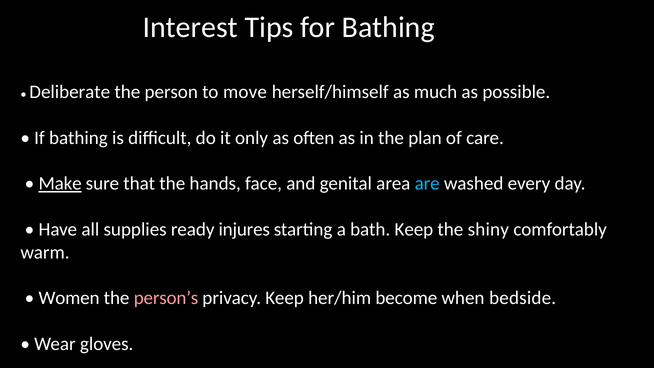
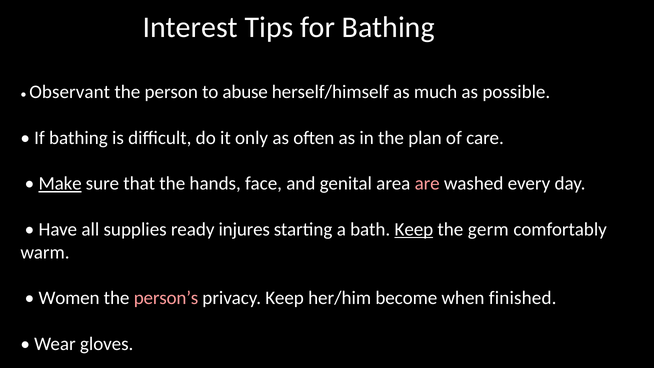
Deliberate: Deliberate -> Observant (70, 92)
move: move -> abuse (245, 92)
are colour: light blue -> pink (427, 183)
Keep underline: none -> present (414, 229)
shiny: shiny -> germ (488, 229)
bedside: bedside -> finished (523, 298)
